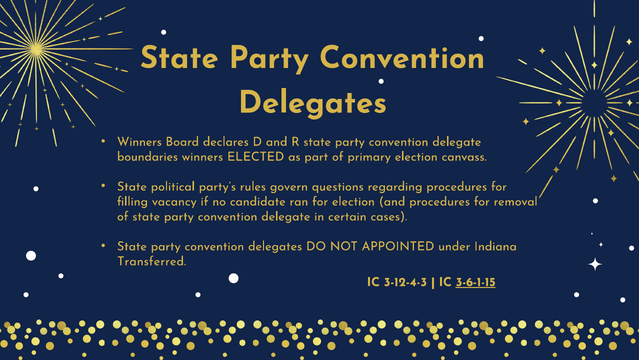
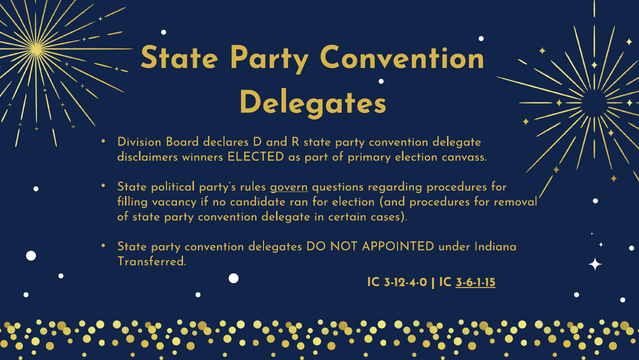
Winners: Winners -> Division (139, 141)
boundaries: boundaries -> disclaimers (147, 156)
govern underline: none -> present (289, 186)
3-12-4-3: 3-12-4-3 -> 3-12-4-0 (406, 282)
